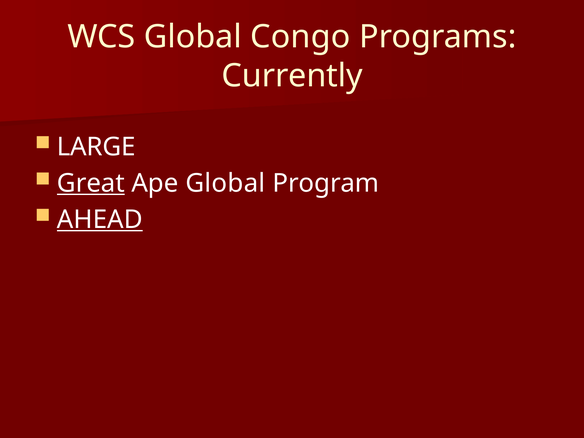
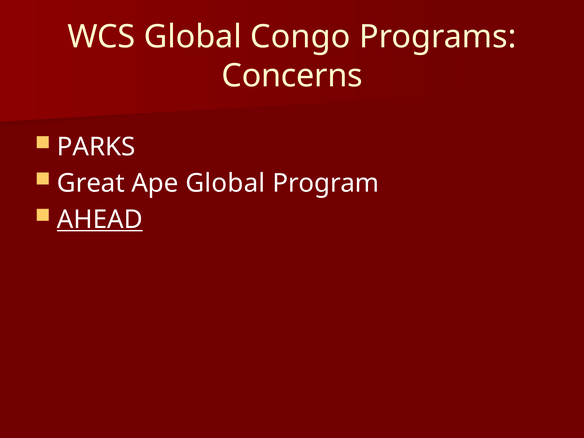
Currently: Currently -> Concerns (292, 76)
LARGE: LARGE -> PARKS (96, 147)
Great underline: present -> none (91, 183)
